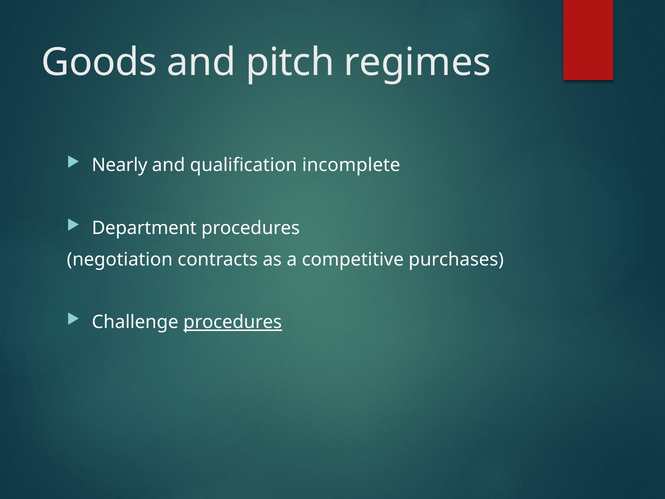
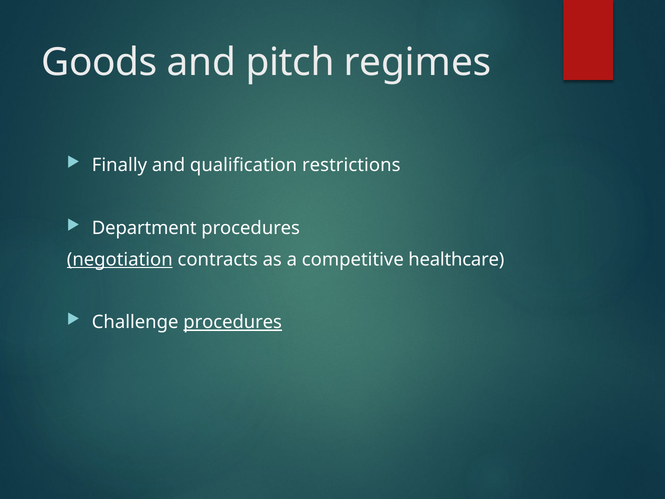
Nearly: Nearly -> Finally (119, 165)
incomplete: incomplete -> restrictions (351, 165)
negotiation underline: none -> present (120, 259)
purchases: purchases -> healthcare (456, 259)
